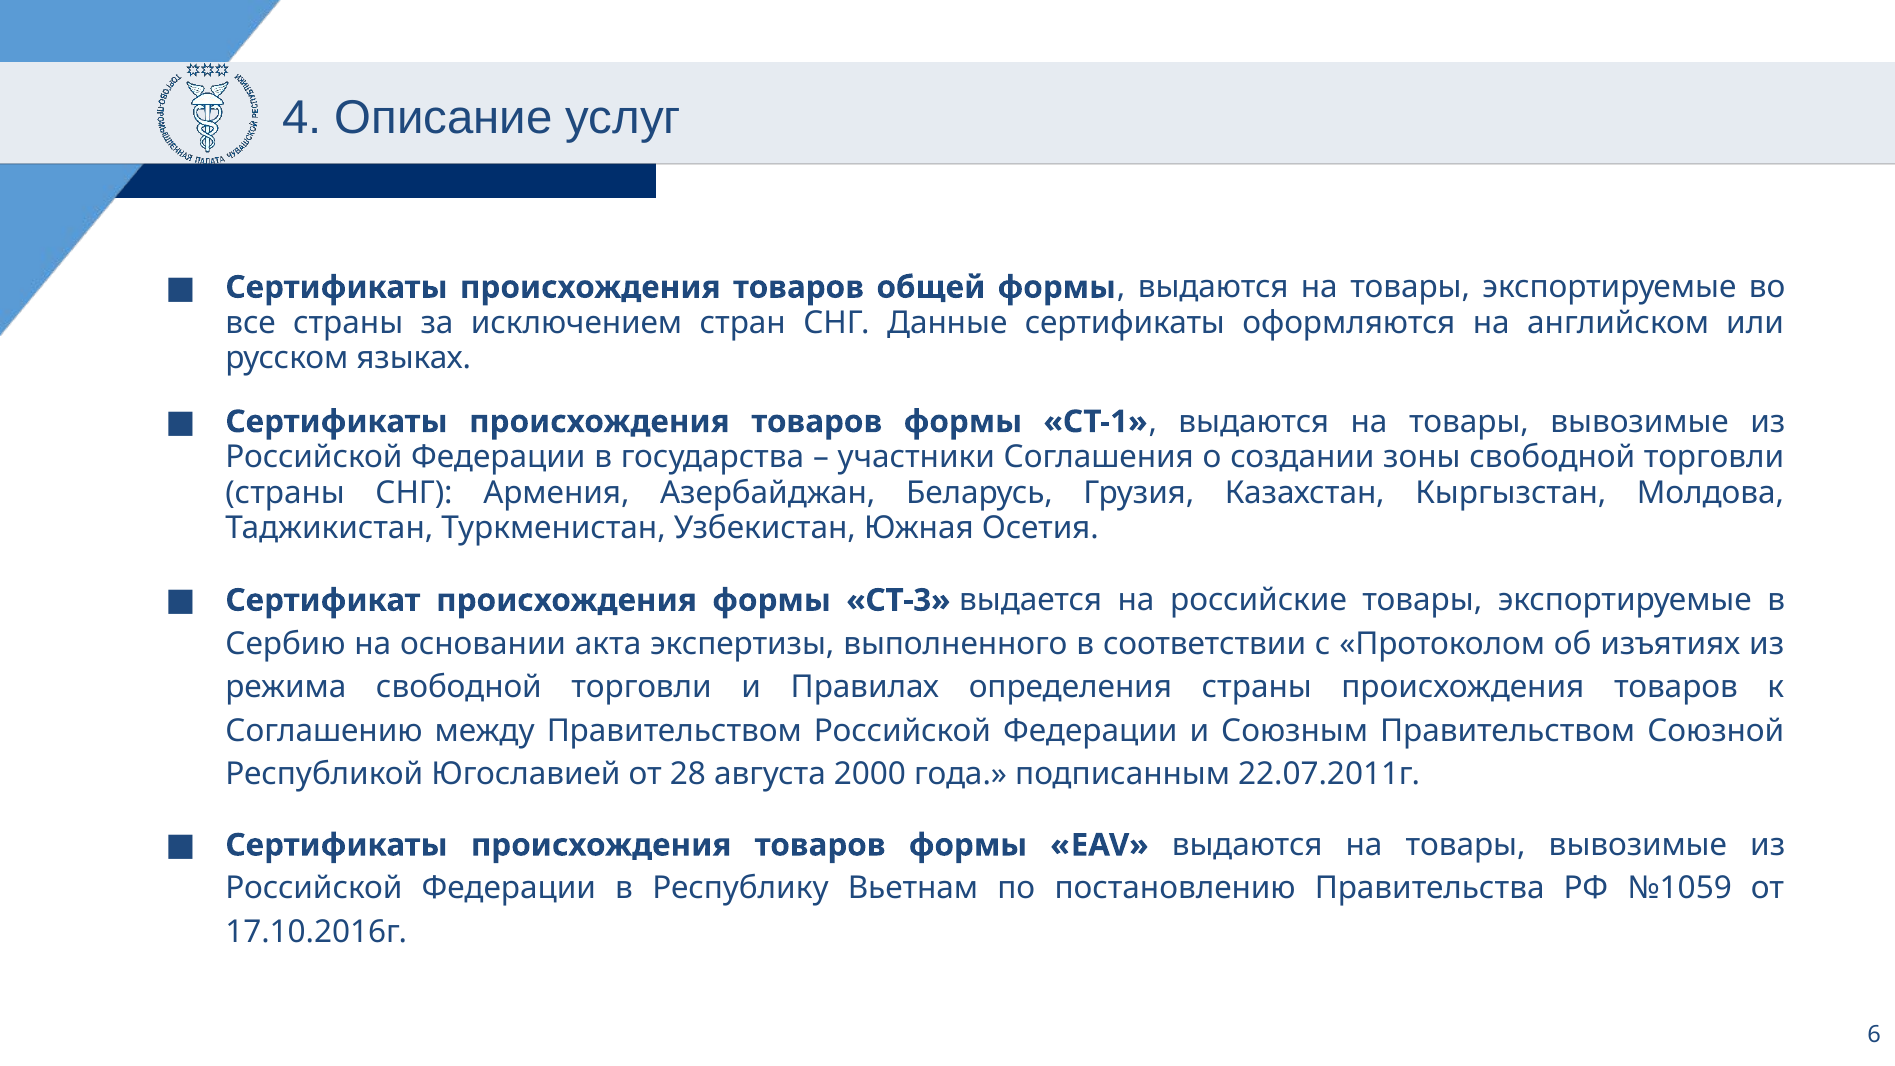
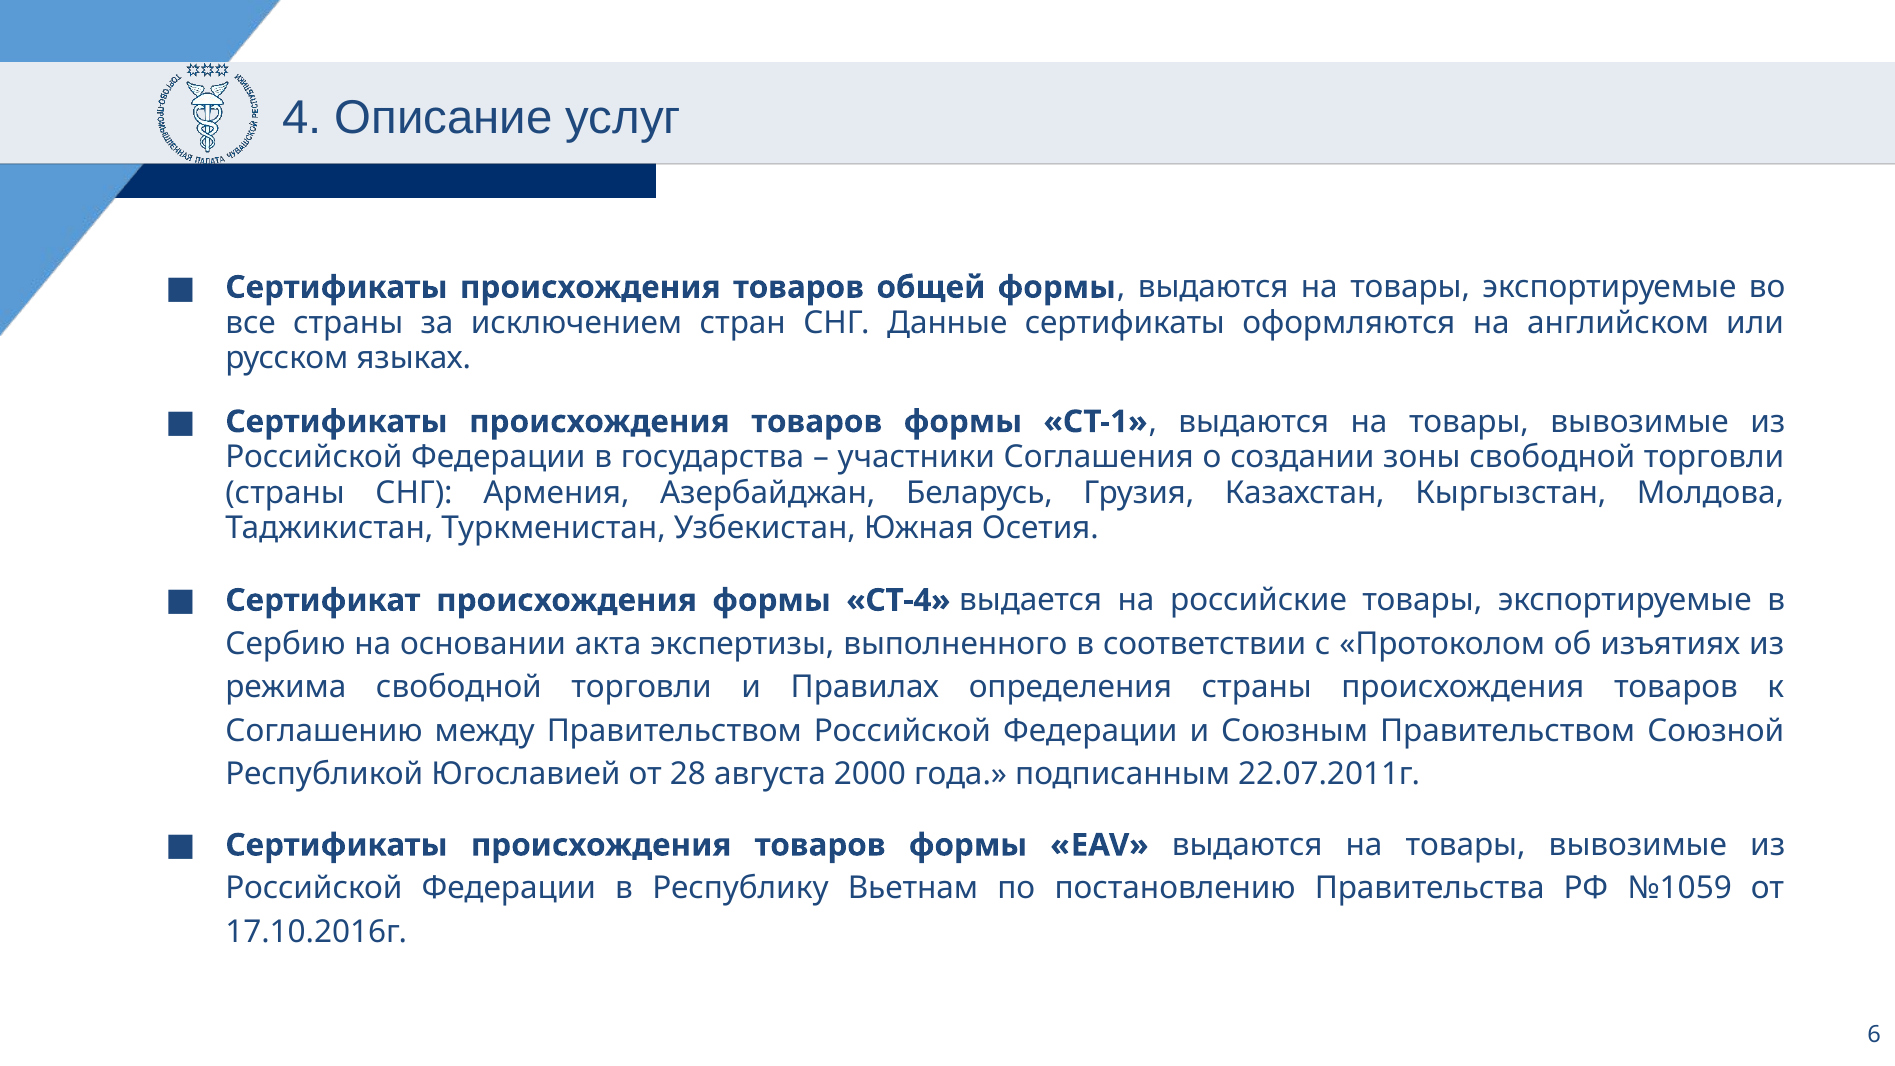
СТ-3: СТ-3 -> СТ-4 (898, 600)
